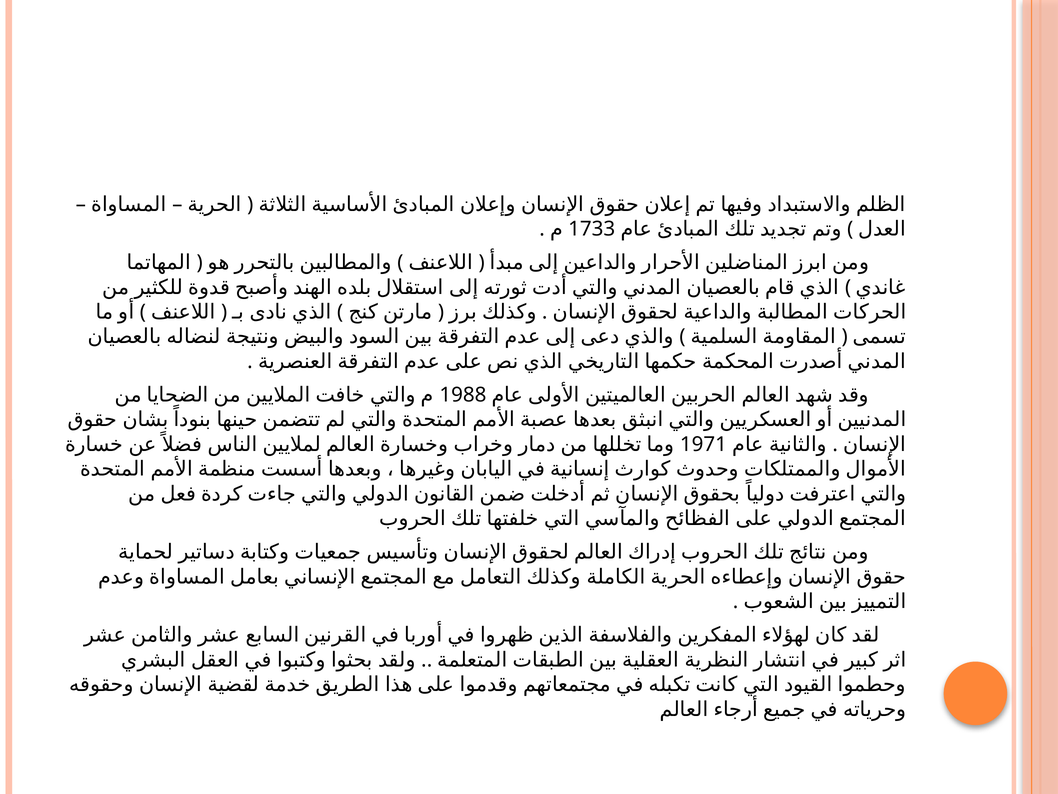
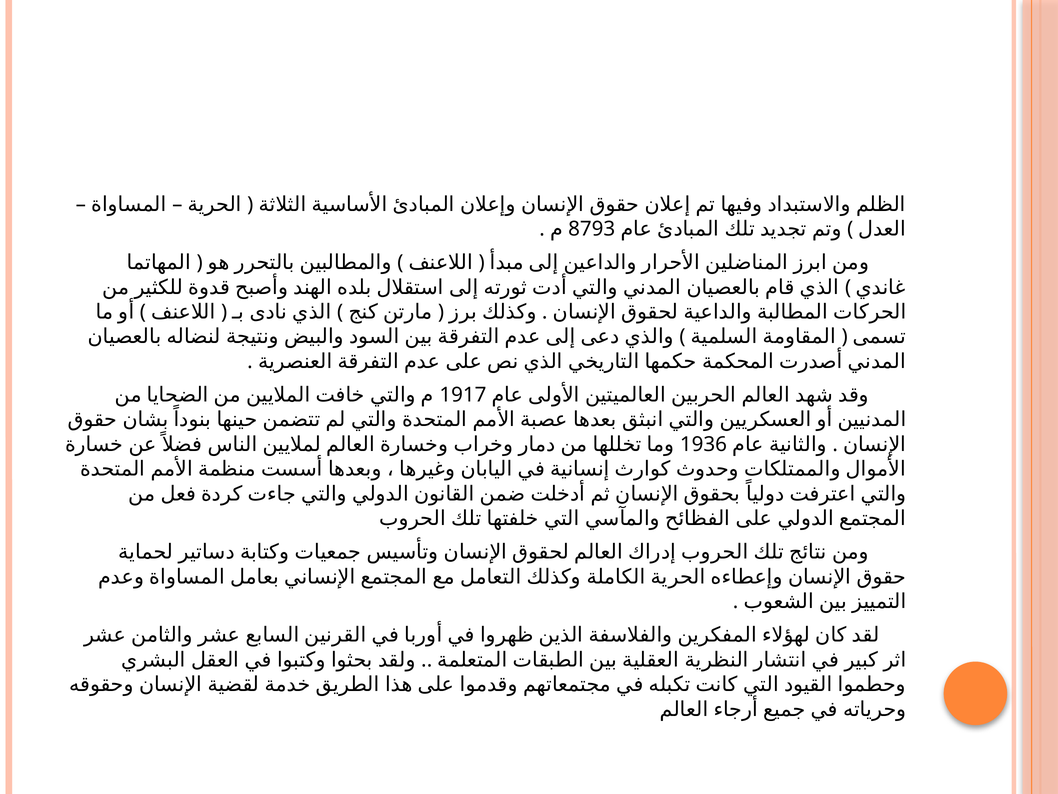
1733: 1733 -> 8793 (592, 229)
1988: 1988 -> 1917 (463, 395)
1971: 1971 -> 1936 (703, 444)
